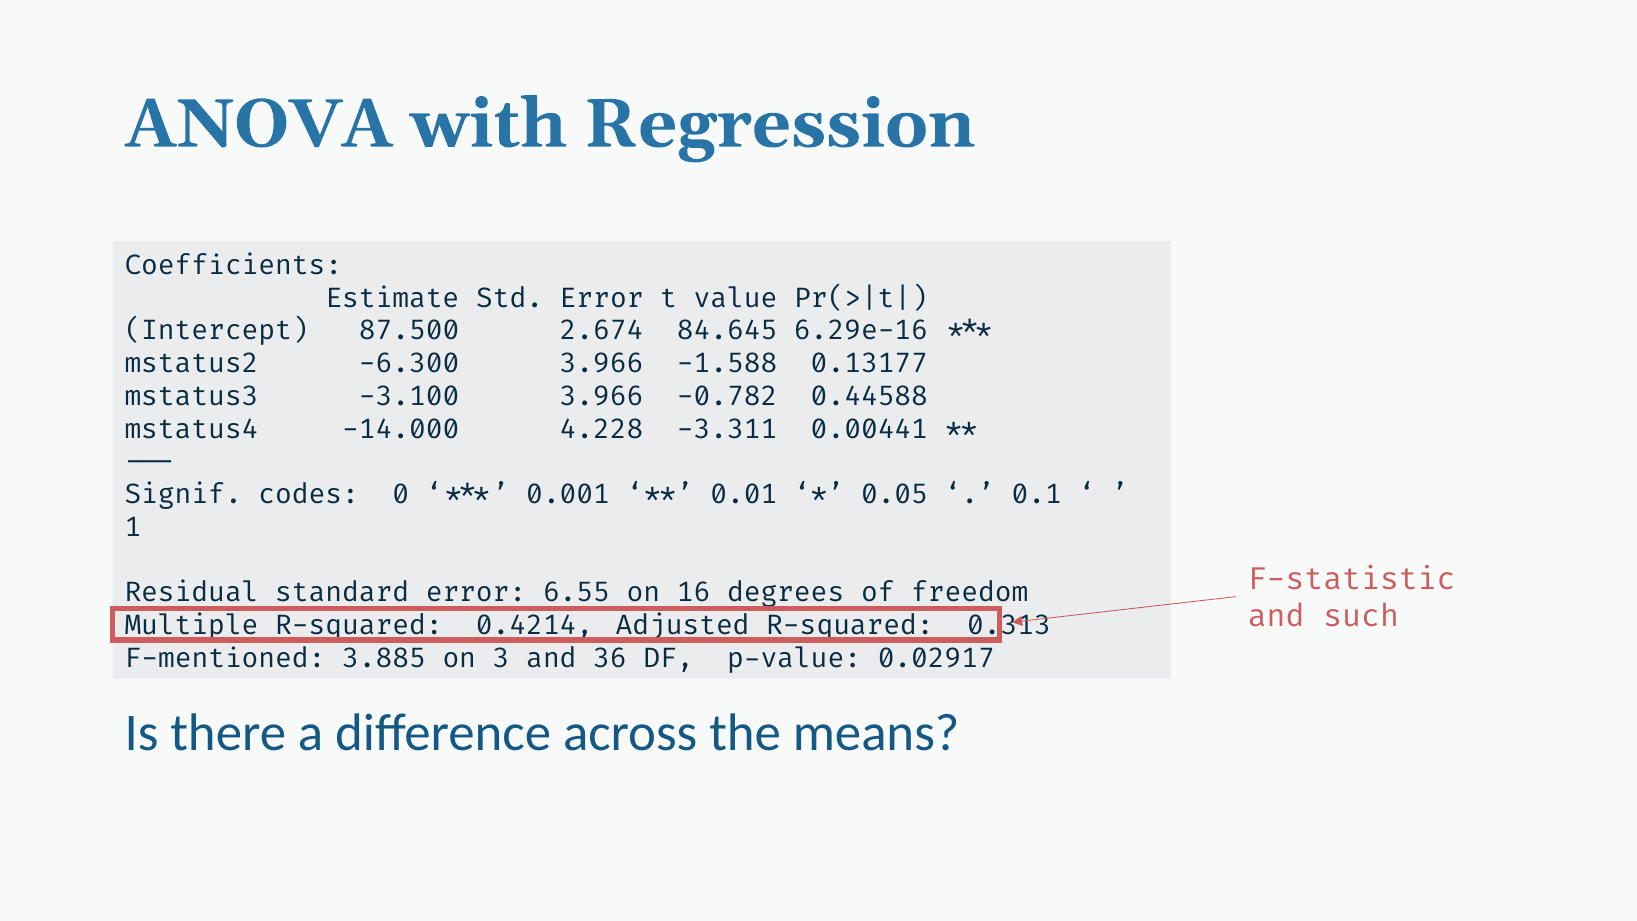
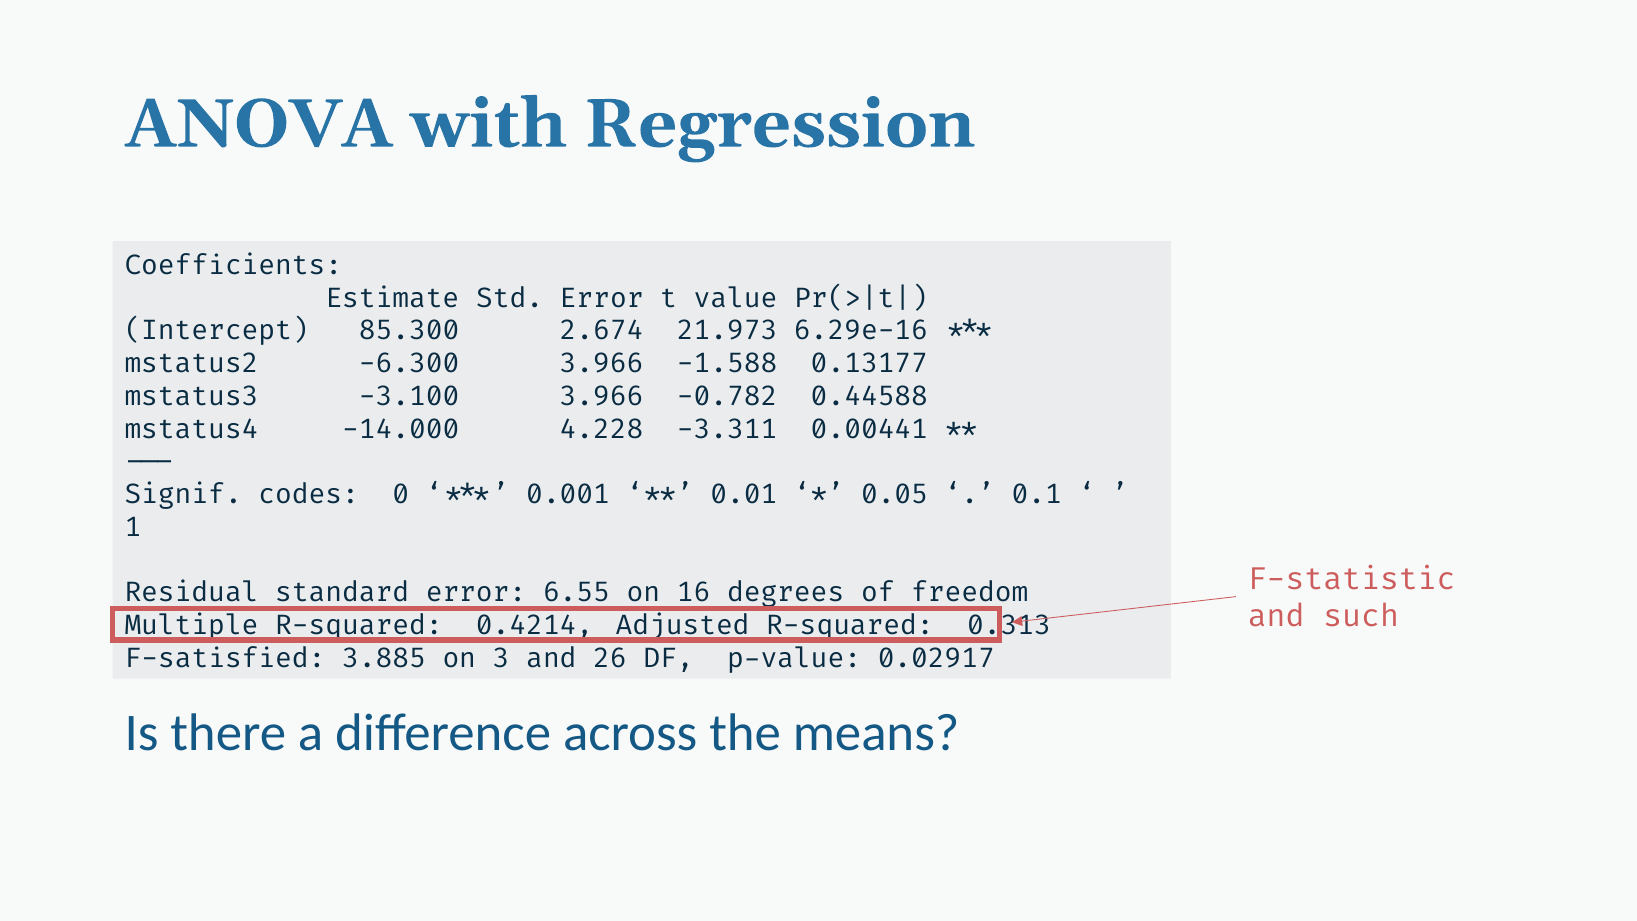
87.500: 87.500 -> 85.300 (409, 331)
84.645: 84.645 -> 21.973 (727, 331)
F-mentioned: F-mentioned -> F-satisfied (225, 658)
36: 36 -> 26 (610, 658)
